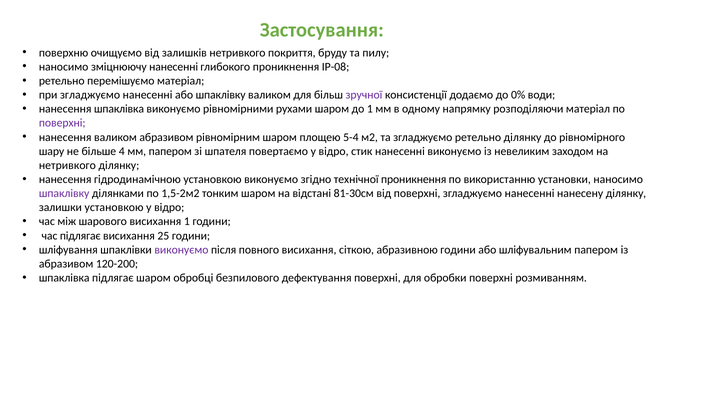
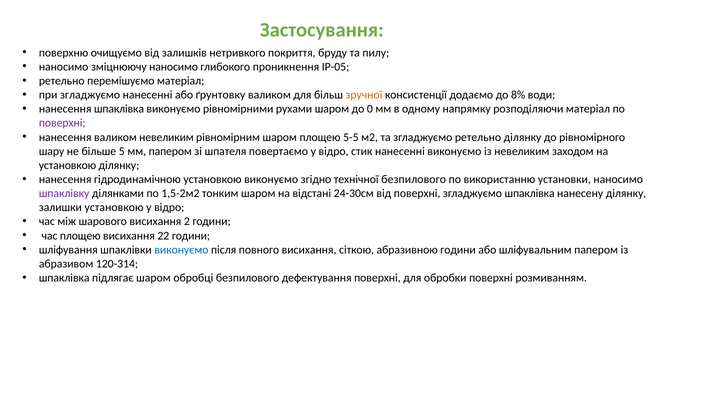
зміцнюючу нанесенні: нанесенні -> наносимо (174, 67)
ІР-08: ІР-08 -> ІР-05 (336, 67)
або шпаклівку: шпаклівку -> ґрунтовку (221, 95)
зручної colour: purple -> orange (364, 95)
0%: 0% -> 8% (518, 95)
до 1: 1 -> 0 (370, 109)
валиком абразивом: абразивом -> невеликим (166, 137)
5-4: 5-4 -> 5-5 (351, 137)
4: 4 -> 5 (122, 151)
нетривкого: нетривкого -> установкою (67, 165)
технічної проникнення: проникнення -> безпилового (414, 179)
81-30см: 81-30см -> 24-30см (354, 193)
поверхні згладжуємо нанесенні: нанесенні -> шпаклівка (530, 193)
висихання 1: 1 -> 2 (187, 221)
час підлягає: підлягає -> площею (80, 235)
25: 25 -> 22 (163, 235)
виконуємо colour: purple -> blue (181, 249)
120-200: 120-200 -> 120-314 (117, 263)
